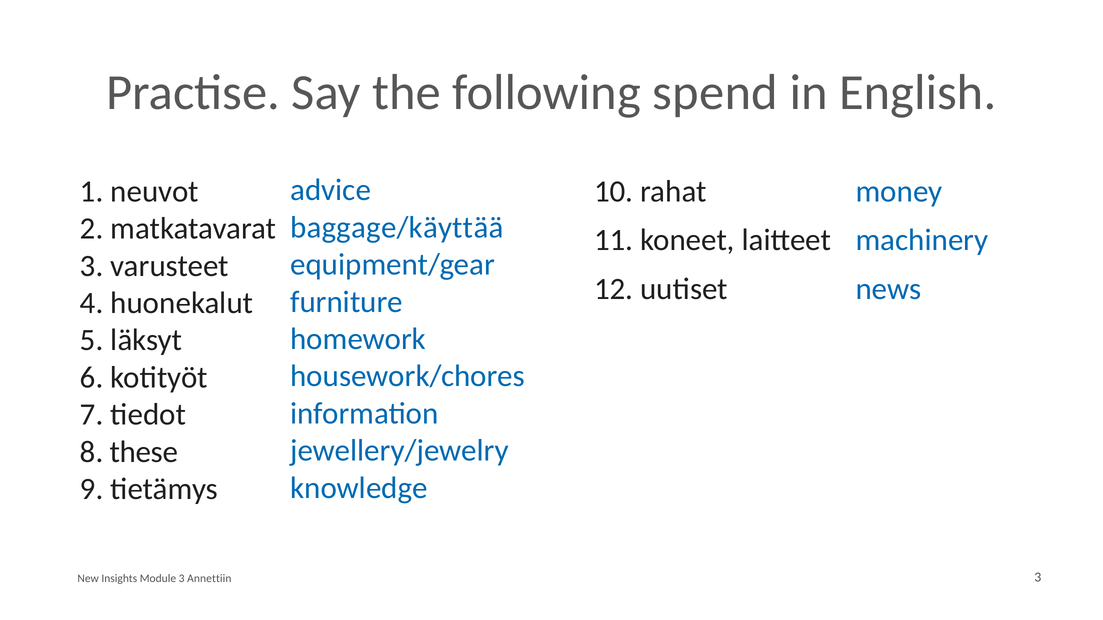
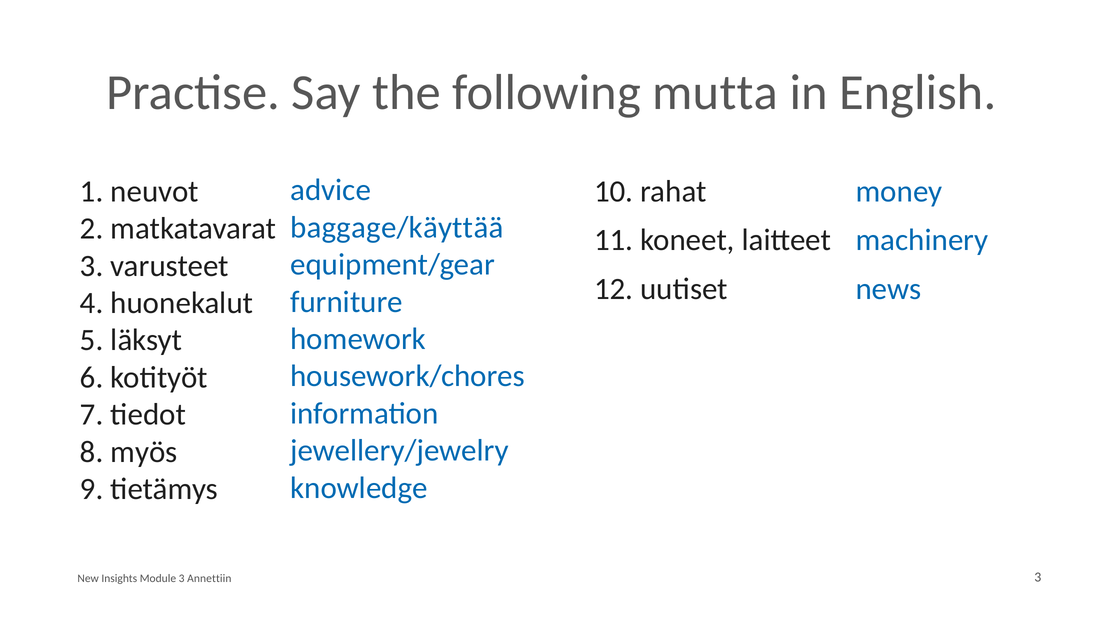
spend: spend -> mutta (715, 93)
these: these -> myös (144, 452)
